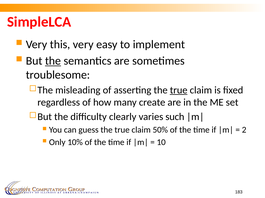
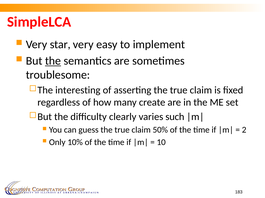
this: this -> star (60, 45)
misleading: misleading -> interesting (78, 90)
true underline: present -> none (179, 90)
